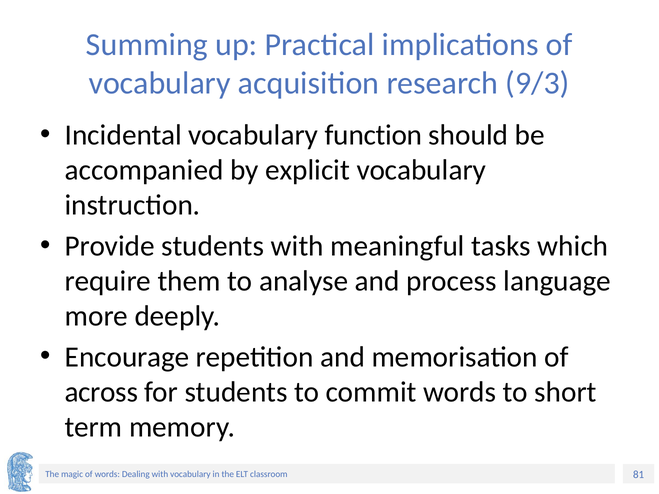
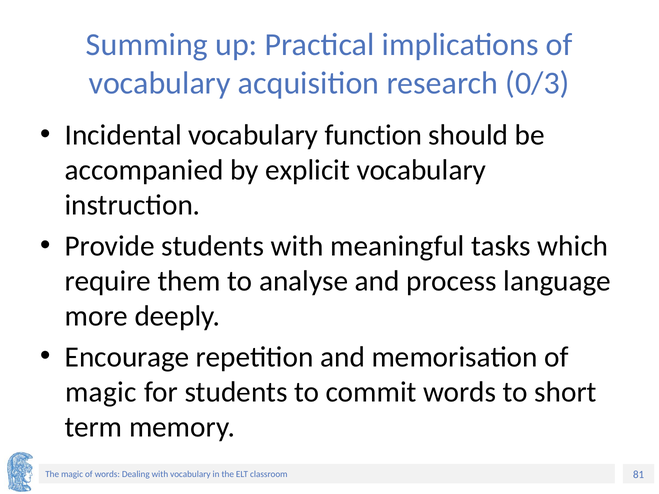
9/3: 9/3 -> 0/3 (537, 83)
across: across -> magic (101, 392)
